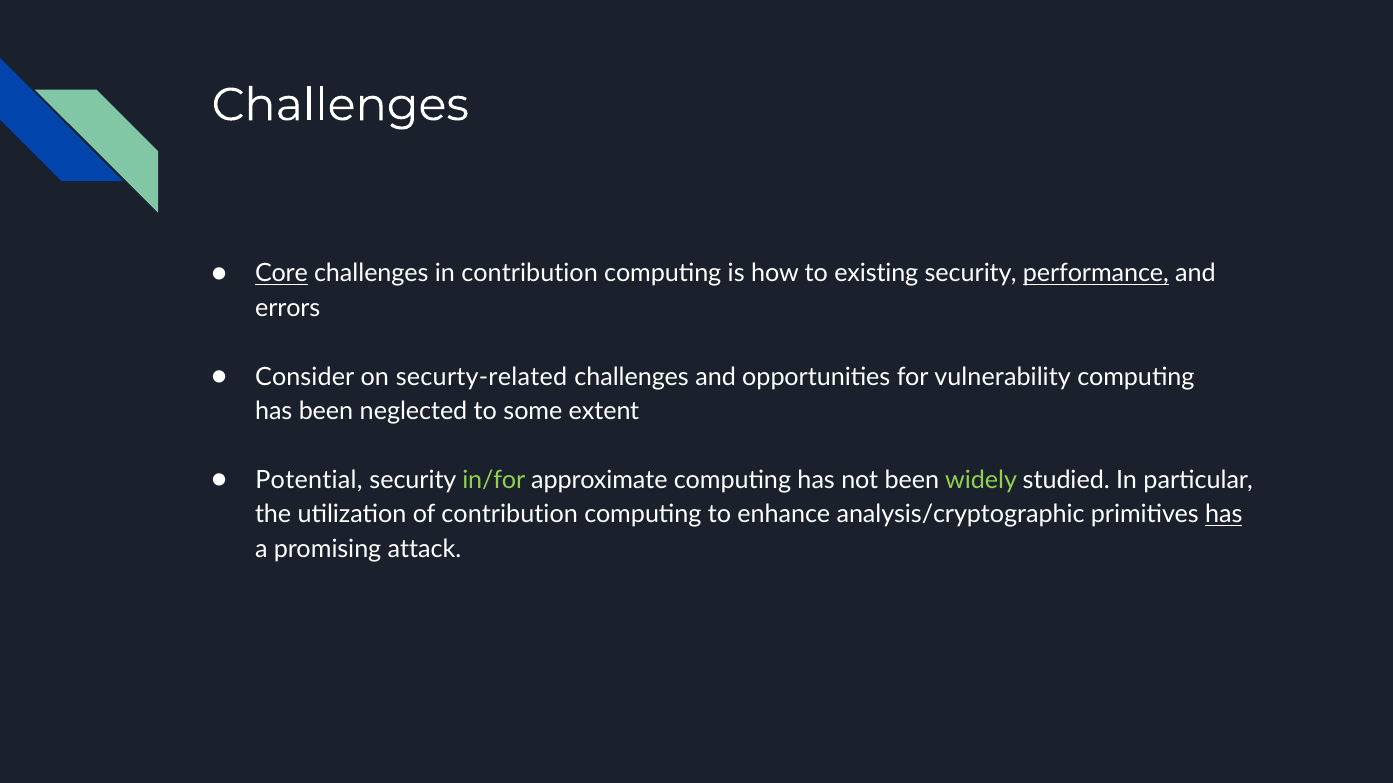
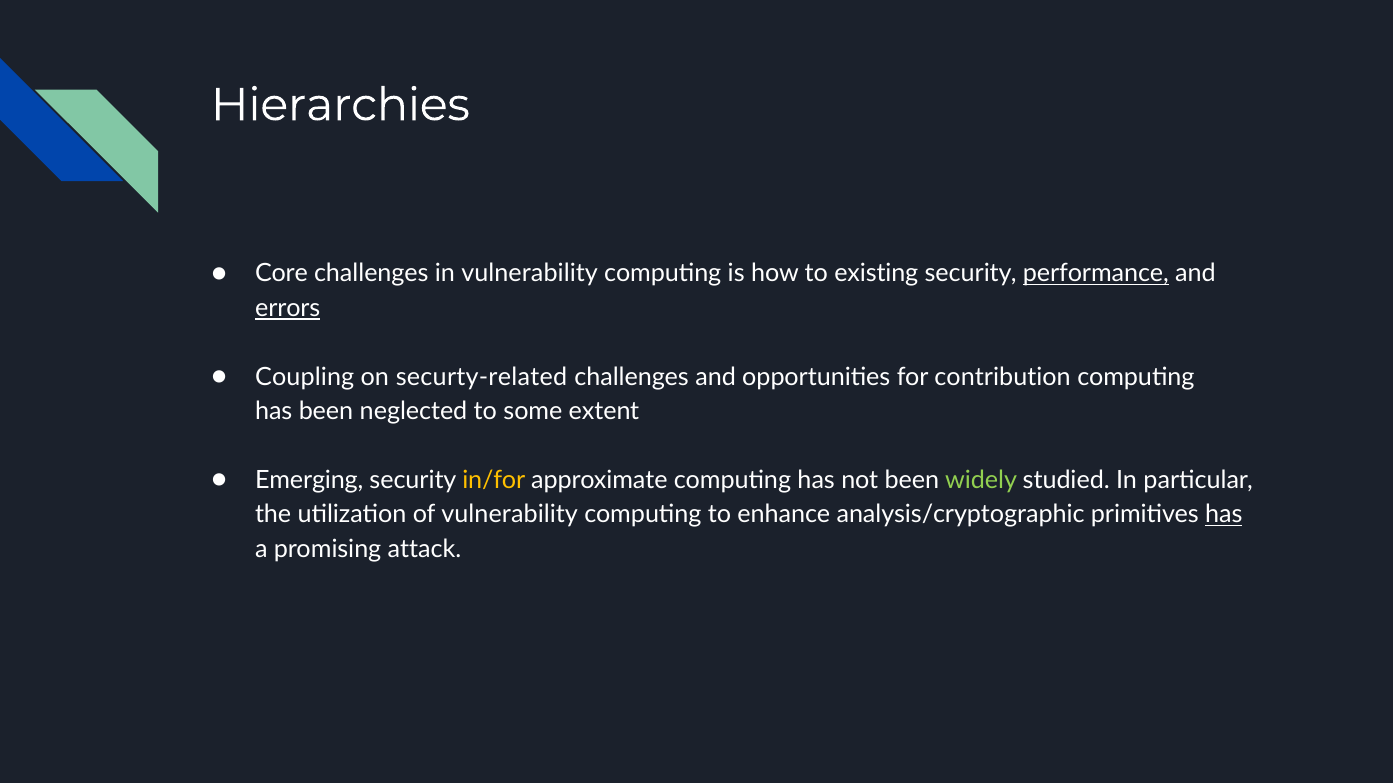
Challenges: Challenges -> Hierarchies (340, 105)
Core underline: present -> none (282, 274)
in contribution: contribution -> vulnerability (530, 274)
errors underline: none -> present (288, 308)
Consider: Consider -> Coupling (305, 377)
vulnerability: vulnerability -> contribution (1003, 377)
Potential: Potential -> Emerging (309, 480)
in/for colour: light green -> yellow (494, 480)
of contribution: contribution -> vulnerability (510, 515)
